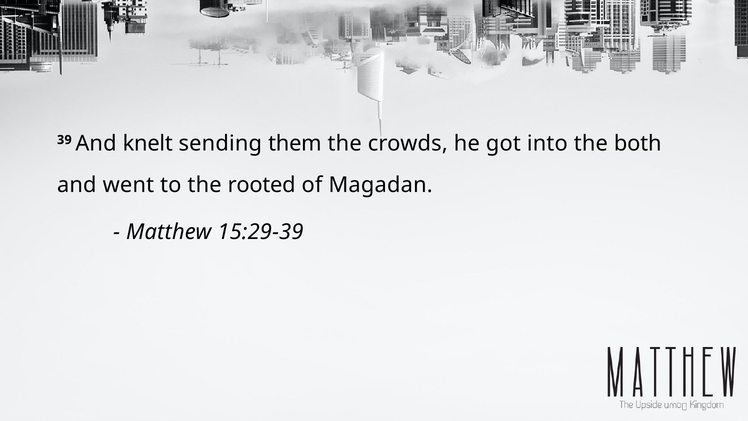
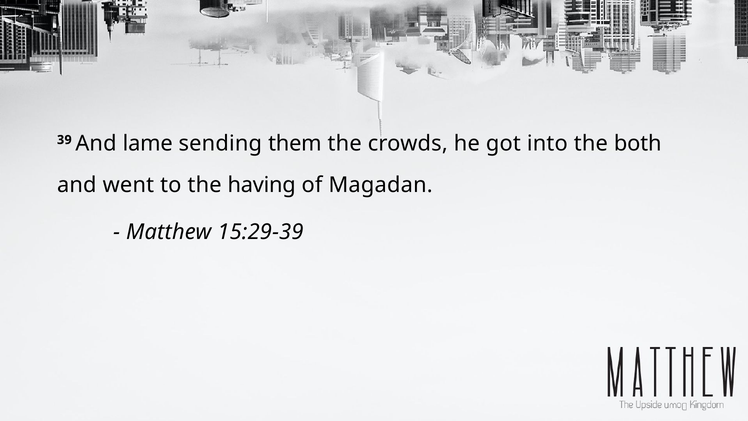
knelt: knelt -> lame (148, 143)
rooted: rooted -> having (262, 185)
